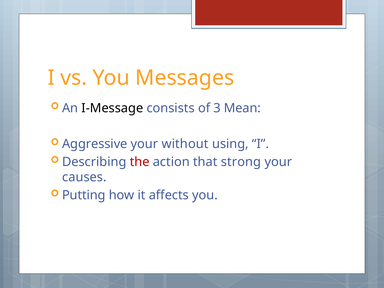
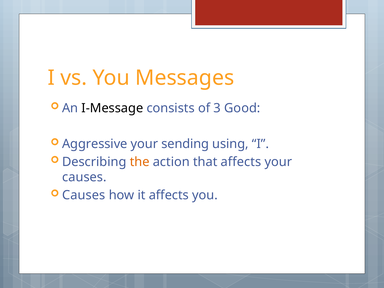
Mean: Mean -> Good (242, 108)
without: without -> sending (185, 144)
the colour: red -> orange (140, 162)
that strong: strong -> affects (241, 162)
Putting: Putting -> Causes (84, 195)
